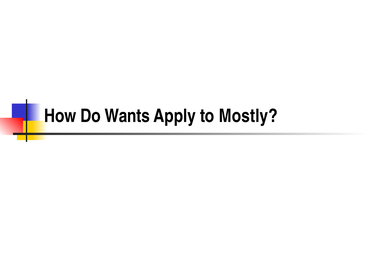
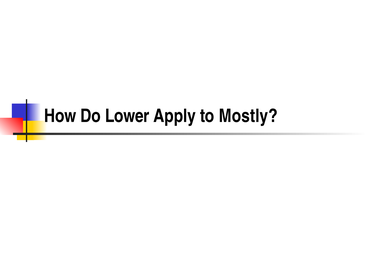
Wants: Wants -> Lower (127, 116)
